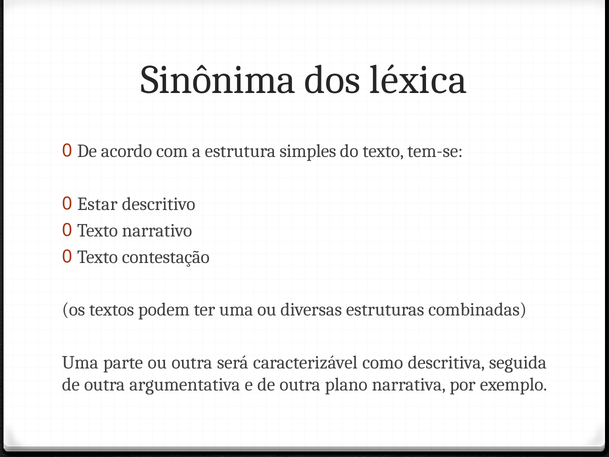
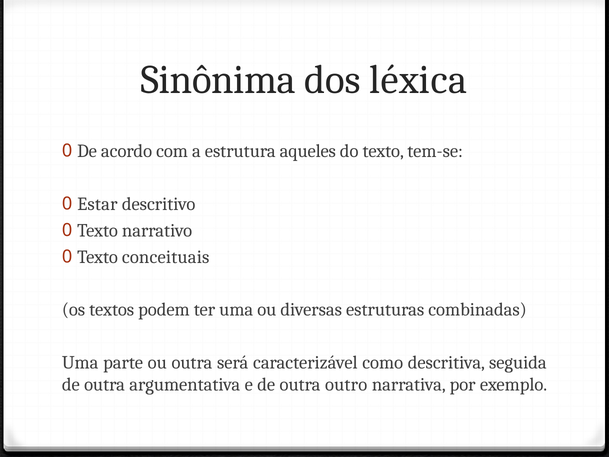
simples: simples -> aqueles (308, 151)
contestação: contestação -> conceituais (166, 257)
plano: plano -> outro (346, 385)
